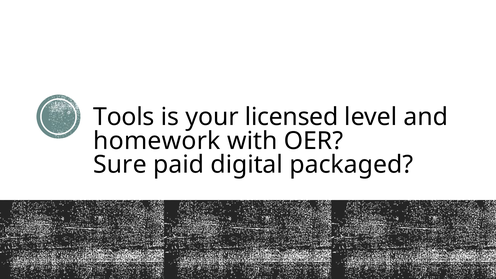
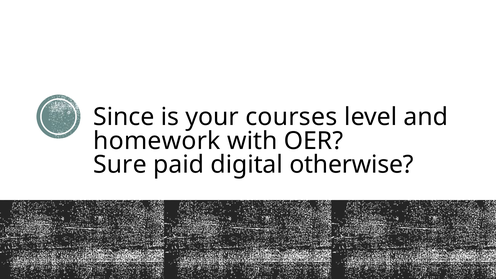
Tools: Tools -> Since (124, 117)
licensed: licensed -> courses (291, 117)
packaged: packaged -> otherwise (352, 165)
